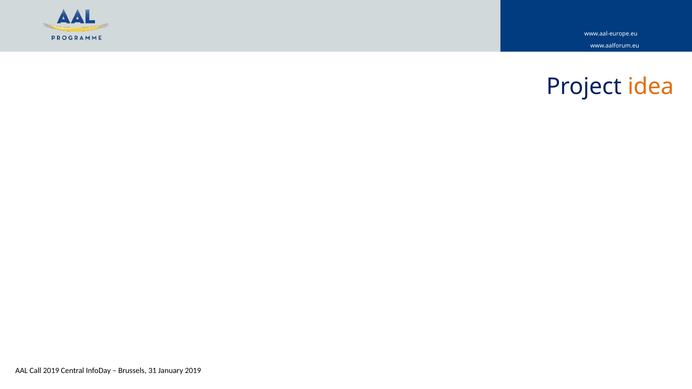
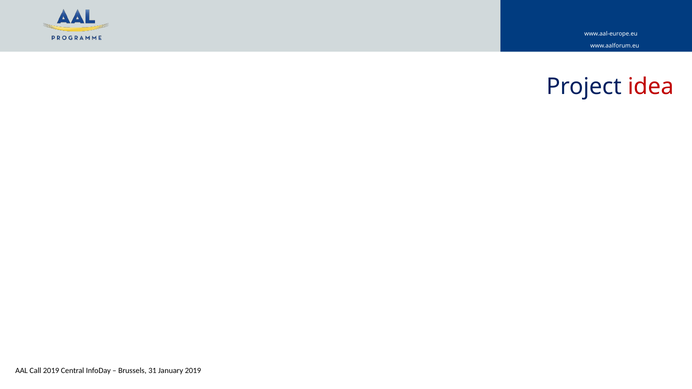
idea colour: orange -> red (651, 87)
